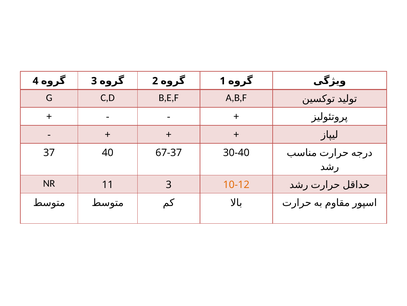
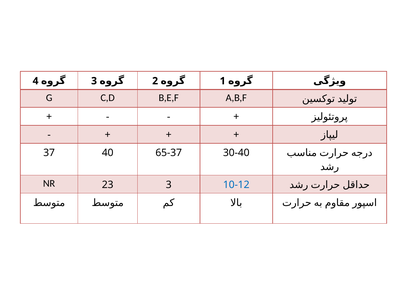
67-37: 67-37 -> 65-37 (169, 152)
11: 11 -> 23 (108, 184)
10-12 colour: orange -> blue (236, 184)
